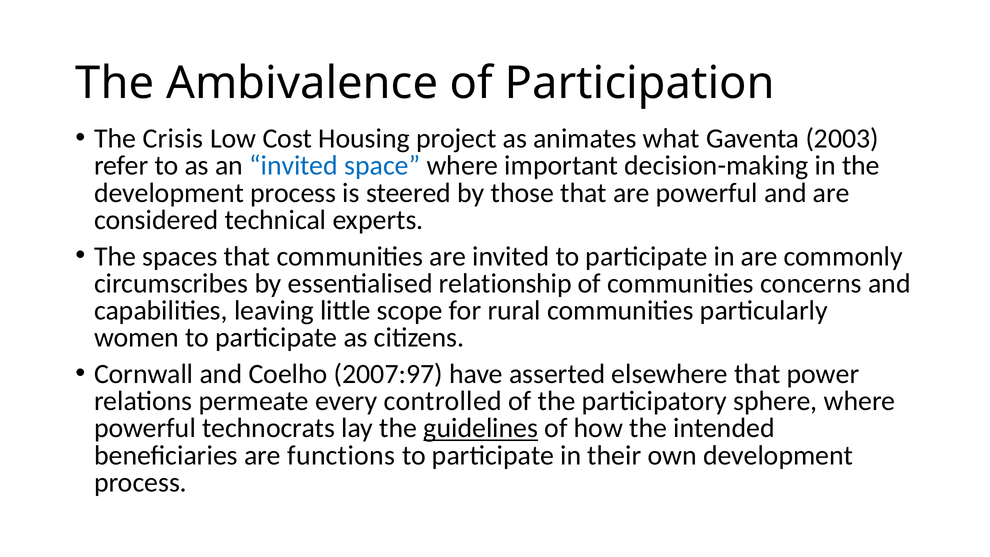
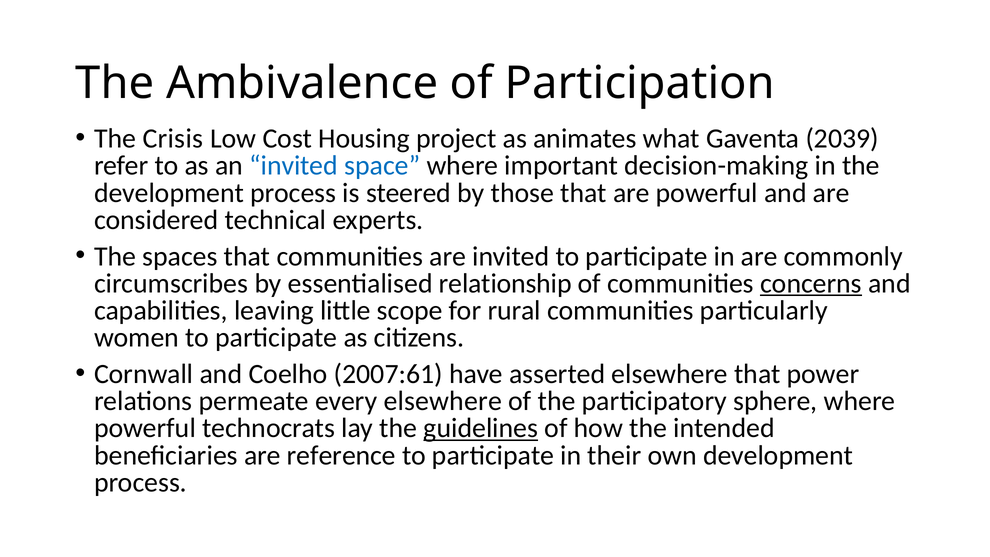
2003: 2003 -> 2039 (842, 139)
concerns underline: none -> present (811, 283)
2007:97: 2007:97 -> 2007:61 (388, 374)
every controlled: controlled -> elsewhere (443, 401)
functions: functions -> reference (341, 455)
